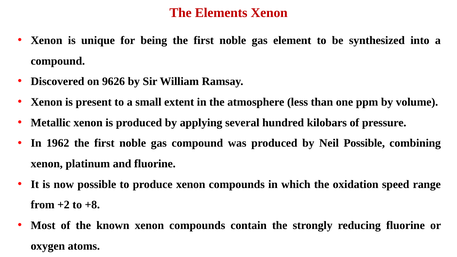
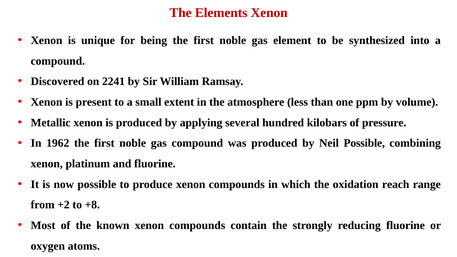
9626: 9626 -> 2241 (114, 82)
speed: speed -> reach (396, 184)
